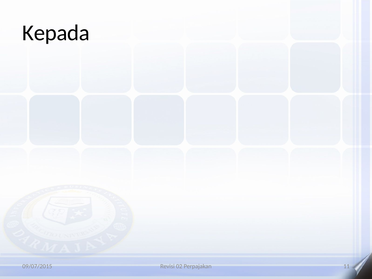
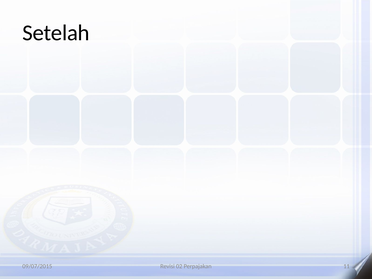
Kepada: Kepada -> Setelah (56, 33)
